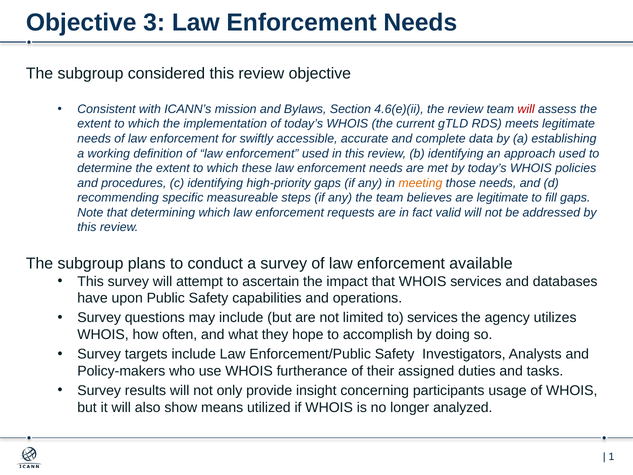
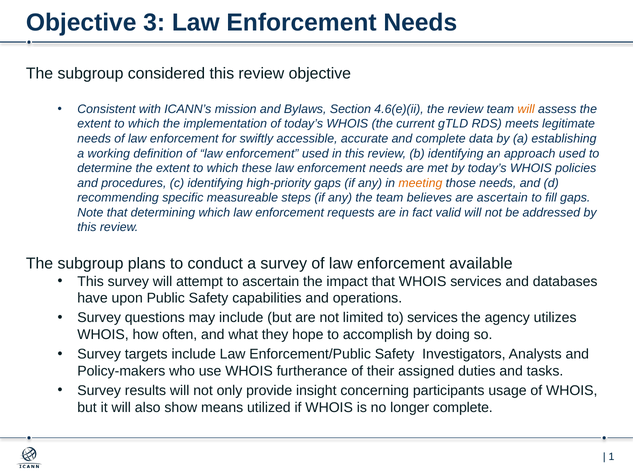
will colour: red -> orange (526, 109)
are legitimate: legitimate -> ascertain (502, 198)
longer analyzed: analyzed -> complete (463, 407)
